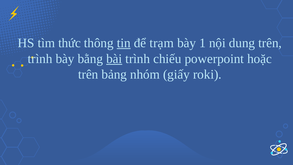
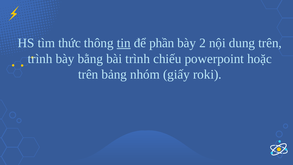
trạm: trạm -> phần (162, 43)
1: 1 -> 2 (203, 43)
bài underline: present -> none (114, 59)
